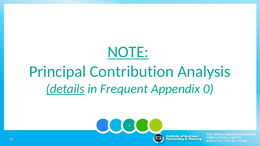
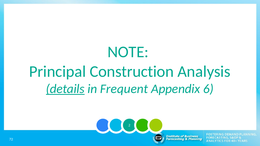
NOTE underline: present -> none (128, 52)
Contribution: Contribution -> Construction (132, 72)
0: 0 -> 6 (208, 89)
